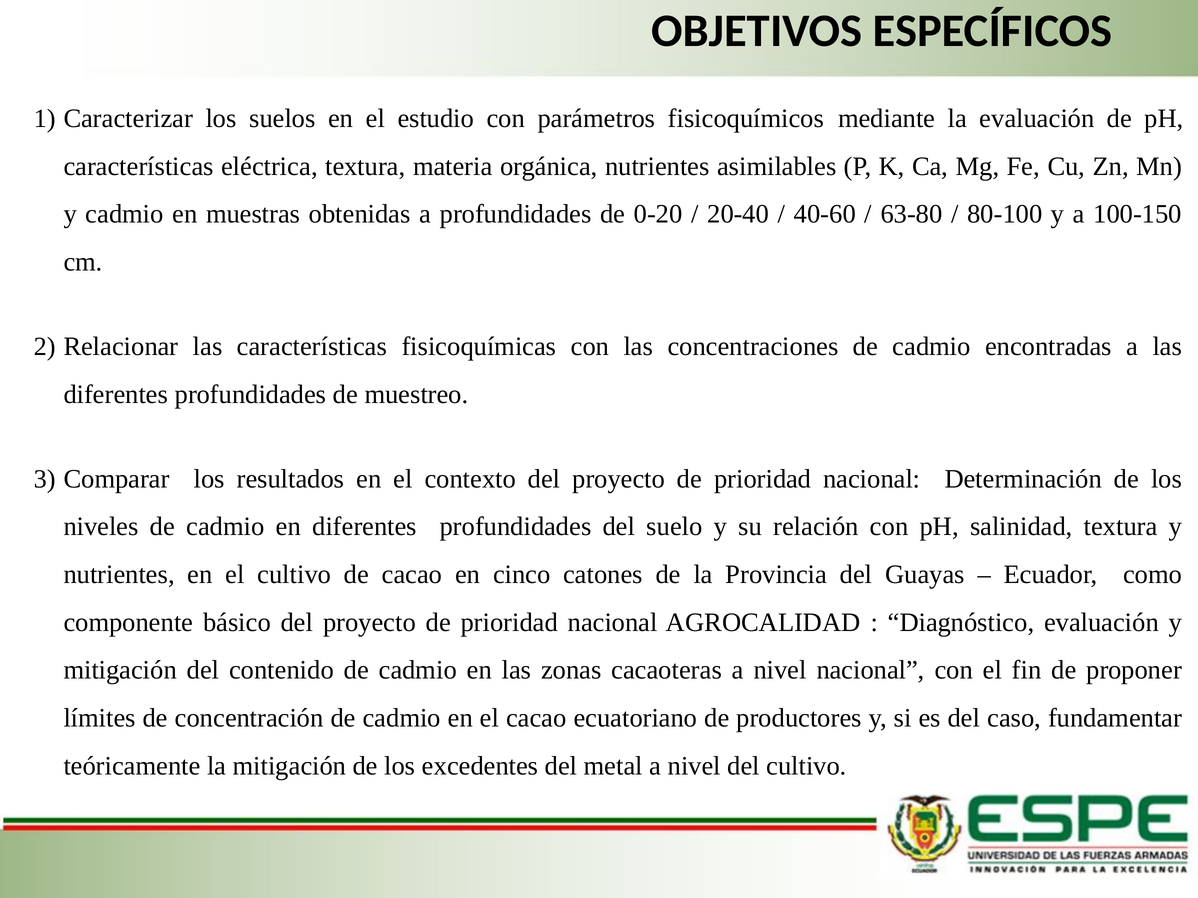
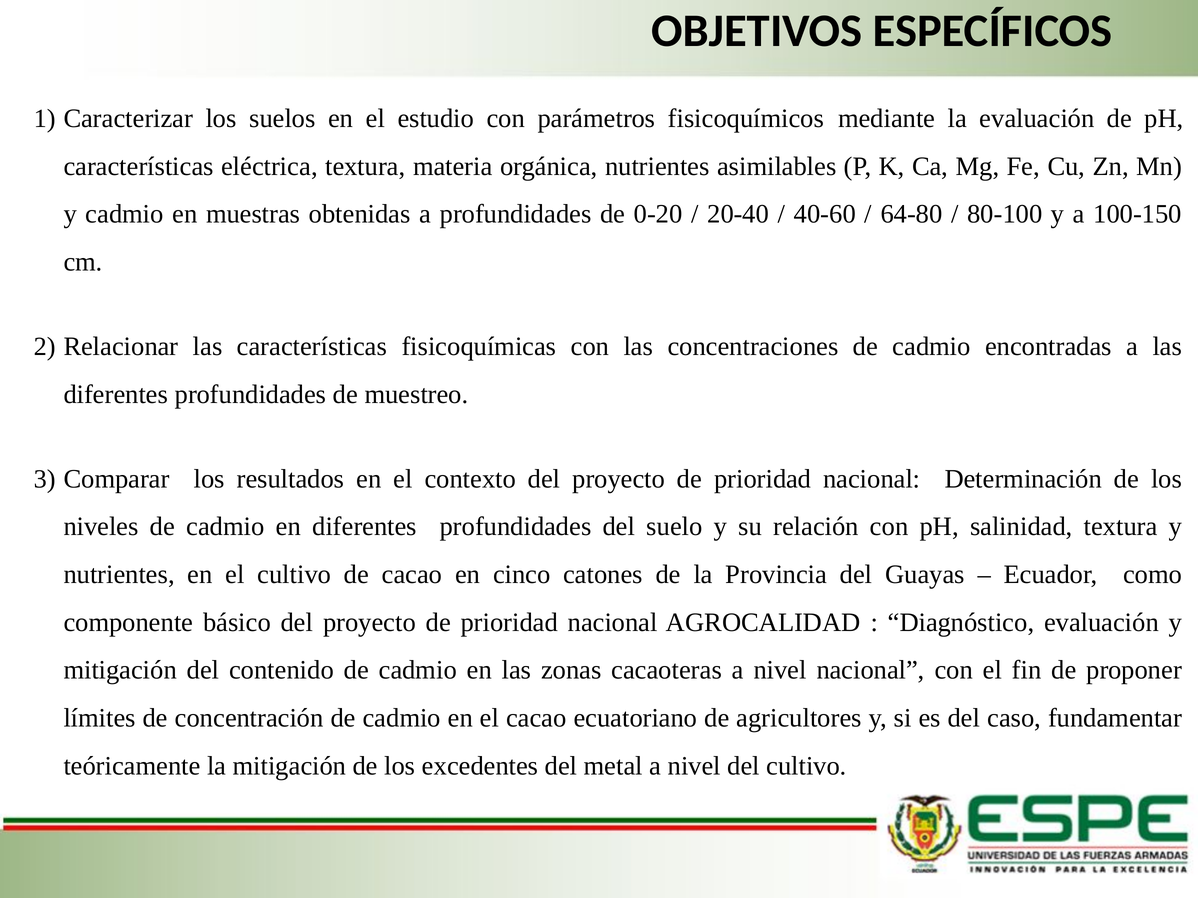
63-80: 63-80 -> 64-80 (912, 214)
productores: productores -> agricultores (799, 718)
